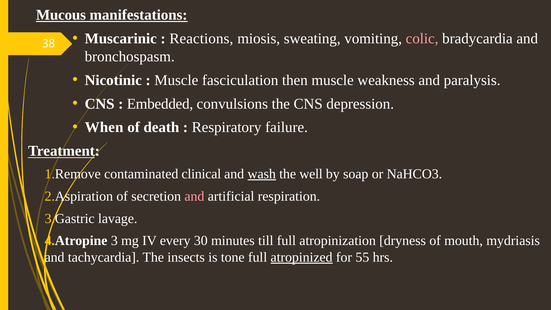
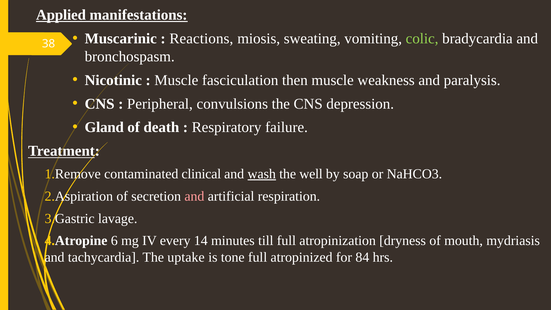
Mucous: Mucous -> Applied (61, 15)
colic colour: pink -> light green (422, 39)
Embedded: Embedded -> Peripheral (160, 104)
When: When -> Gland (104, 127)
3: 3 -> 6 (114, 241)
30: 30 -> 14 (201, 241)
insects: insects -> uptake (186, 257)
atropinized underline: present -> none (302, 257)
55: 55 -> 84 (362, 257)
